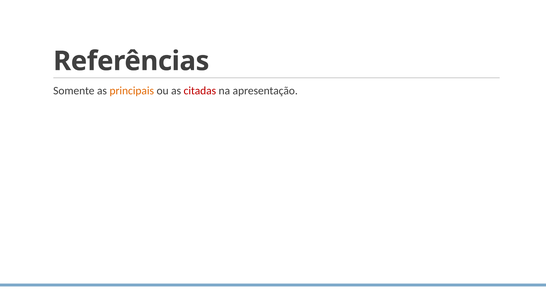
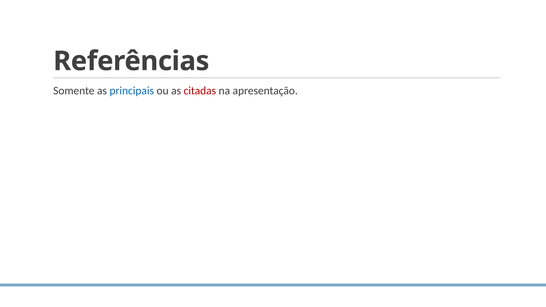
principais colour: orange -> blue (132, 91)
